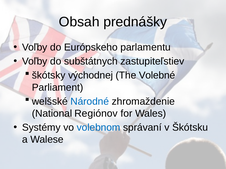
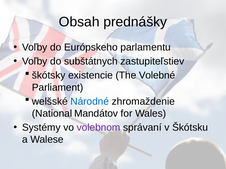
východnej: východnej -> existencie (91, 76)
Regiónov: Regiónov -> Mandátov (96, 114)
volebnom colour: blue -> purple (99, 128)
